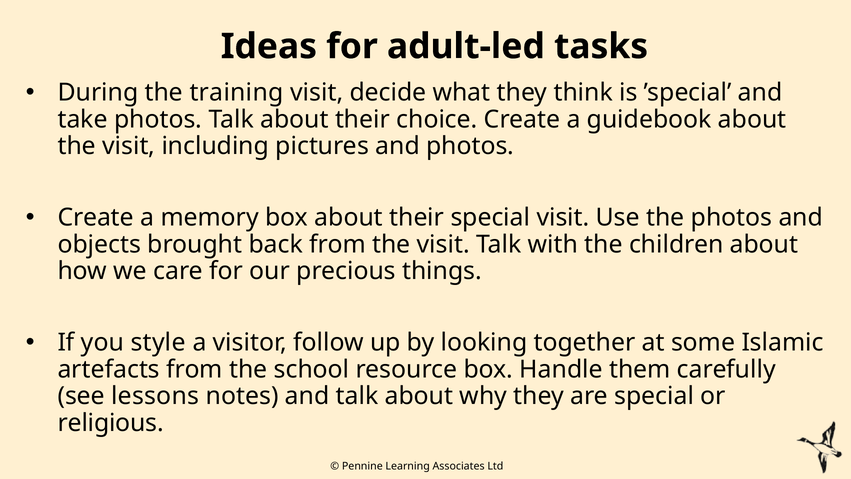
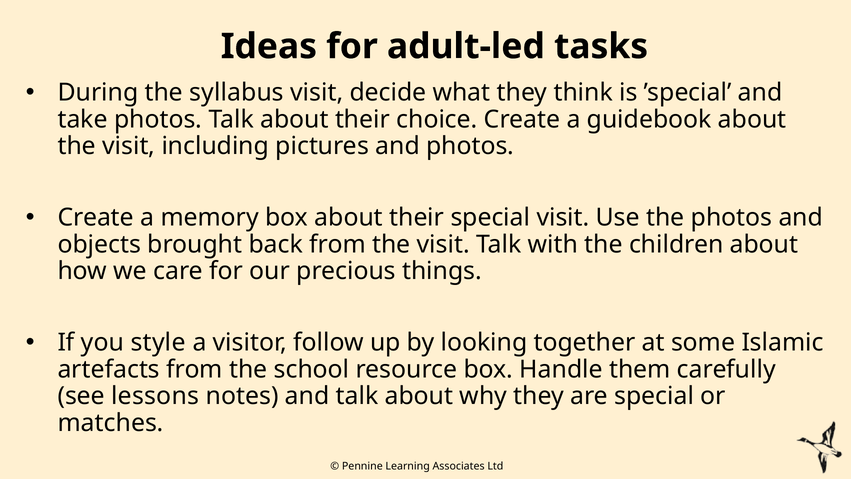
training: training -> syllabus (237, 92)
religious: religious -> matches (111, 423)
